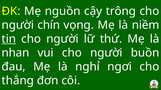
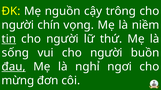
nhan: nhan -> sống (15, 53)
đau underline: none -> present (14, 67)
thắng: thắng -> mừng (18, 81)
